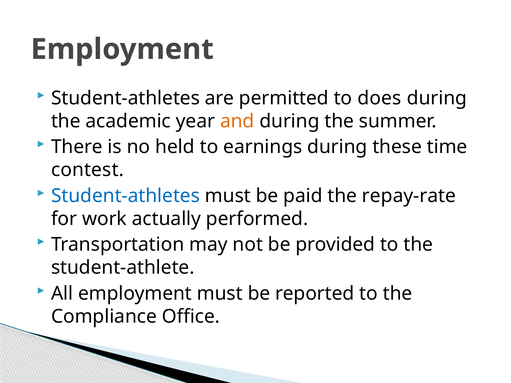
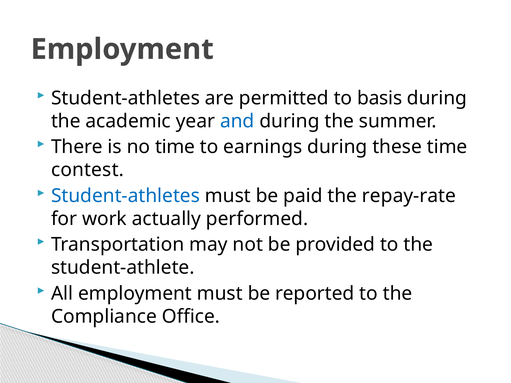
does: does -> basis (380, 98)
and colour: orange -> blue (237, 121)
no held: held -> time (175, 147)
